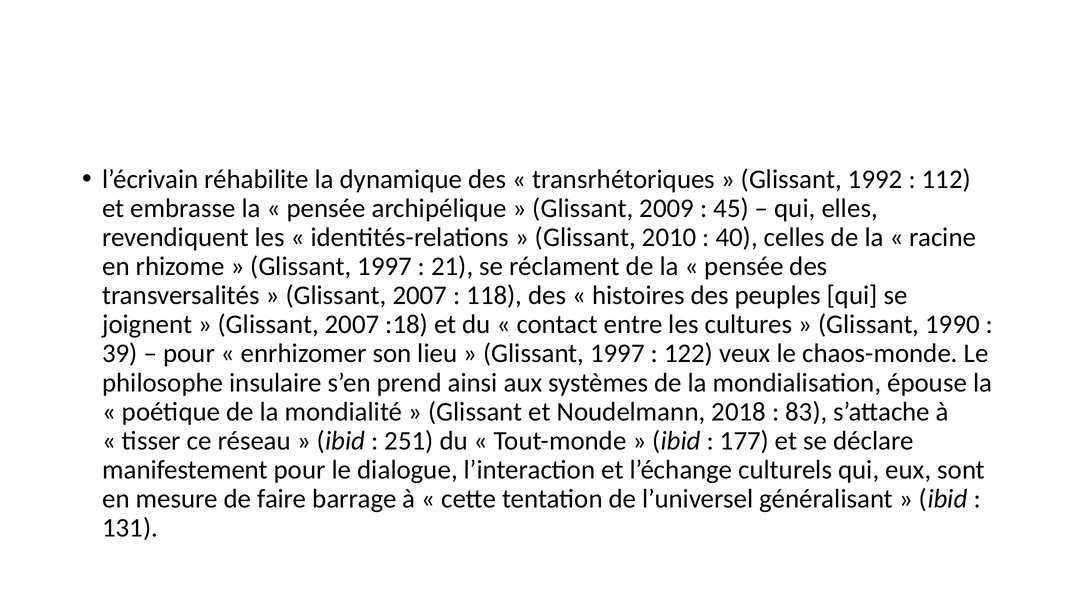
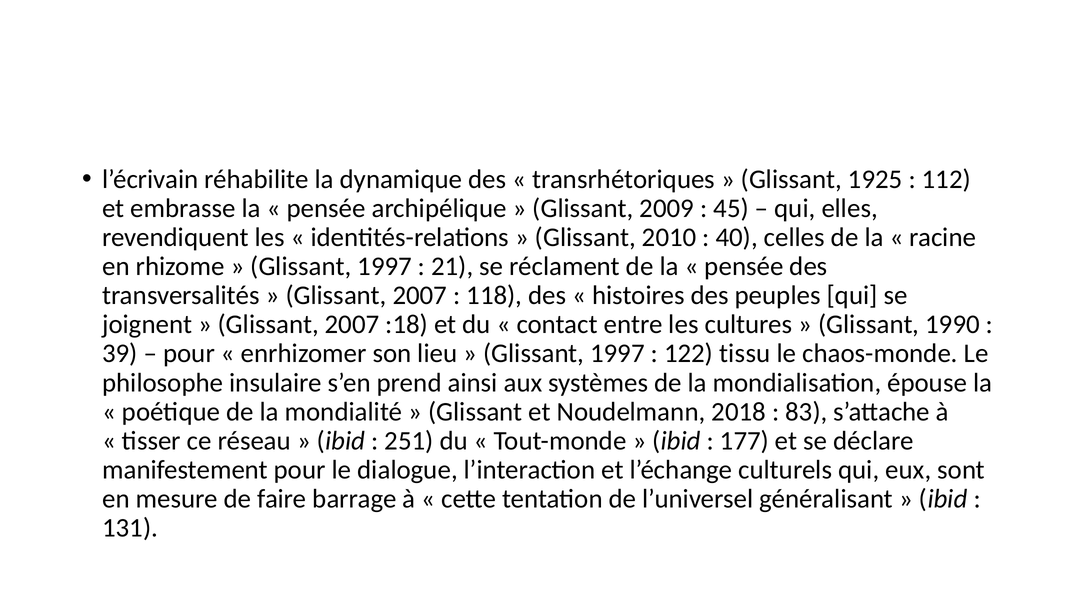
1992: 1992 -> 1925 (875, 180)
veux: veux -> tissu (745, 354)
